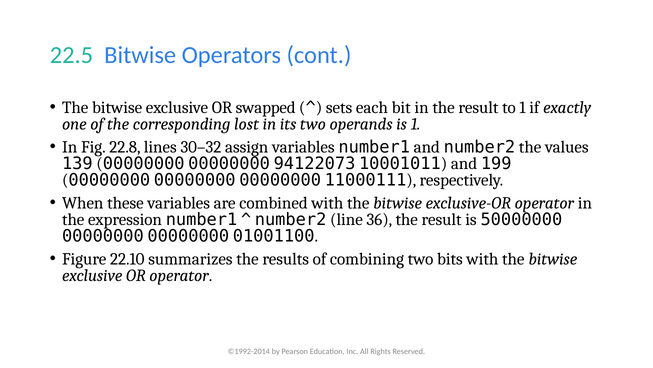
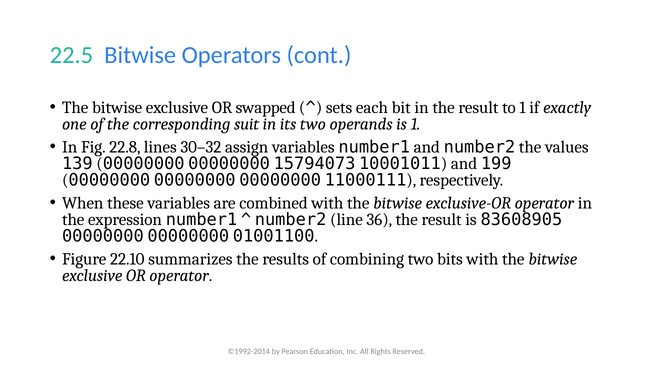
lost: lost -> suit (247, 124)
94122073: 94122073 -> 15794073 (315, 163)
50000000: 50000000 -> 83608905 (521, 219)
